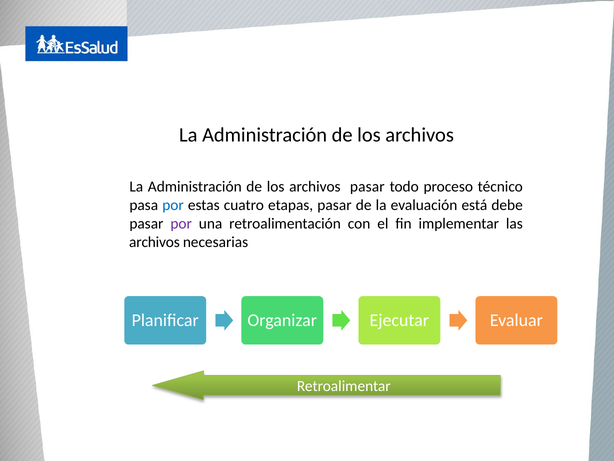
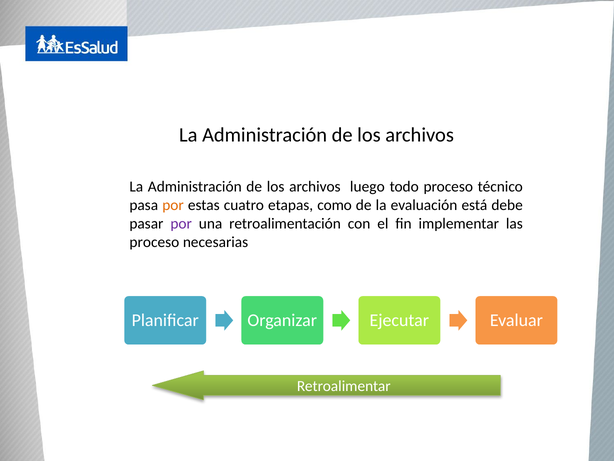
archivos pasar: pasar -> luego (367, 187)
por colour: blue -> orange (173, 205)
etapas pasar: pasar -> como (335, 205)
archivos: archivos -> proceso (154, 242)
